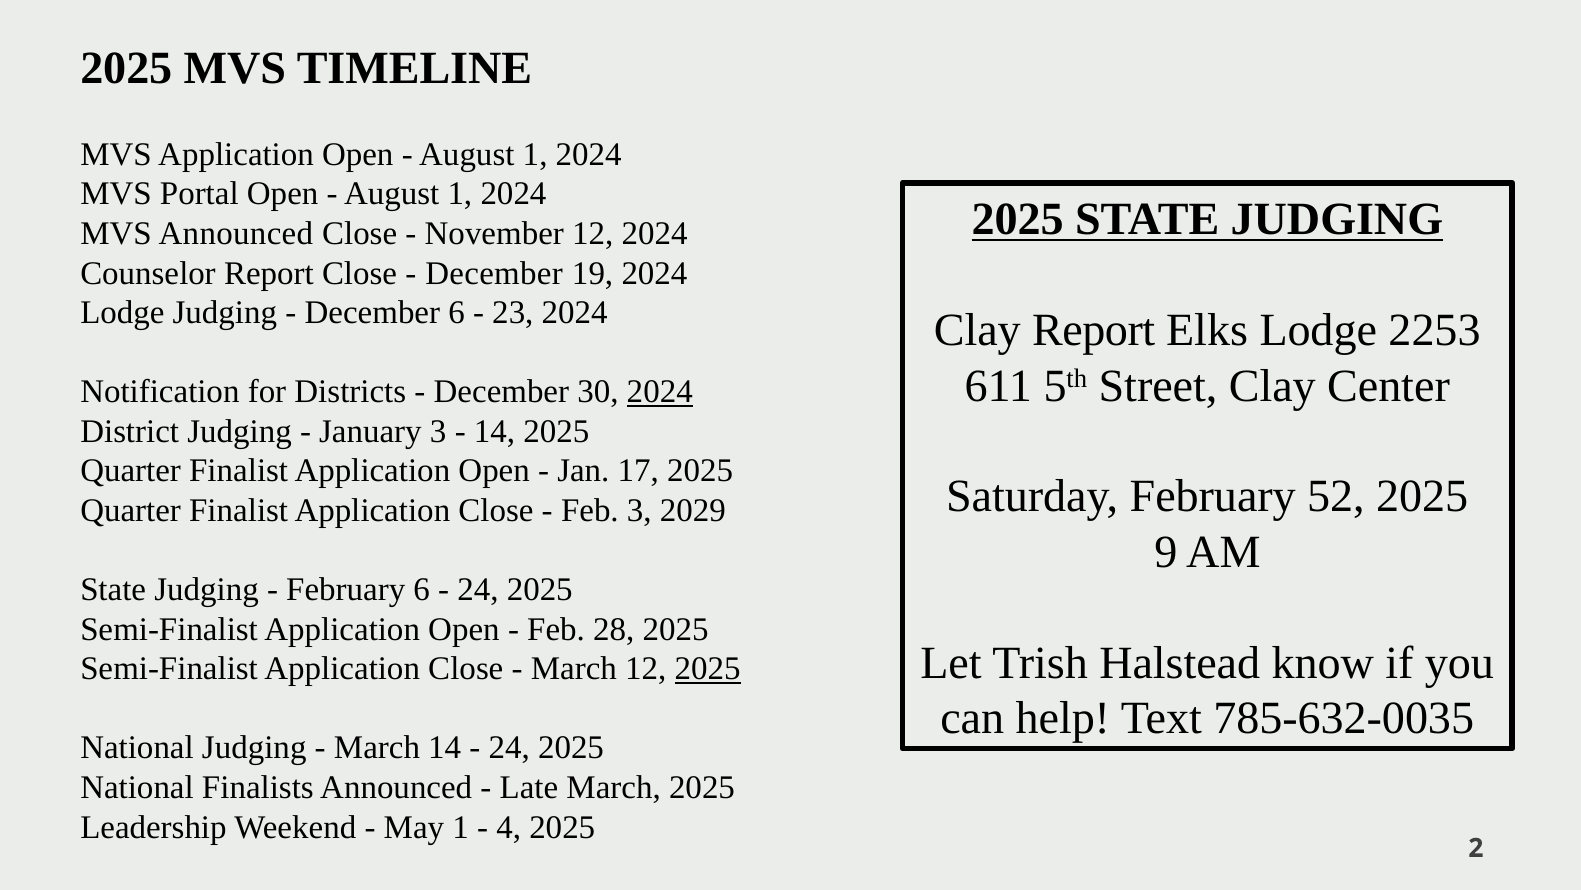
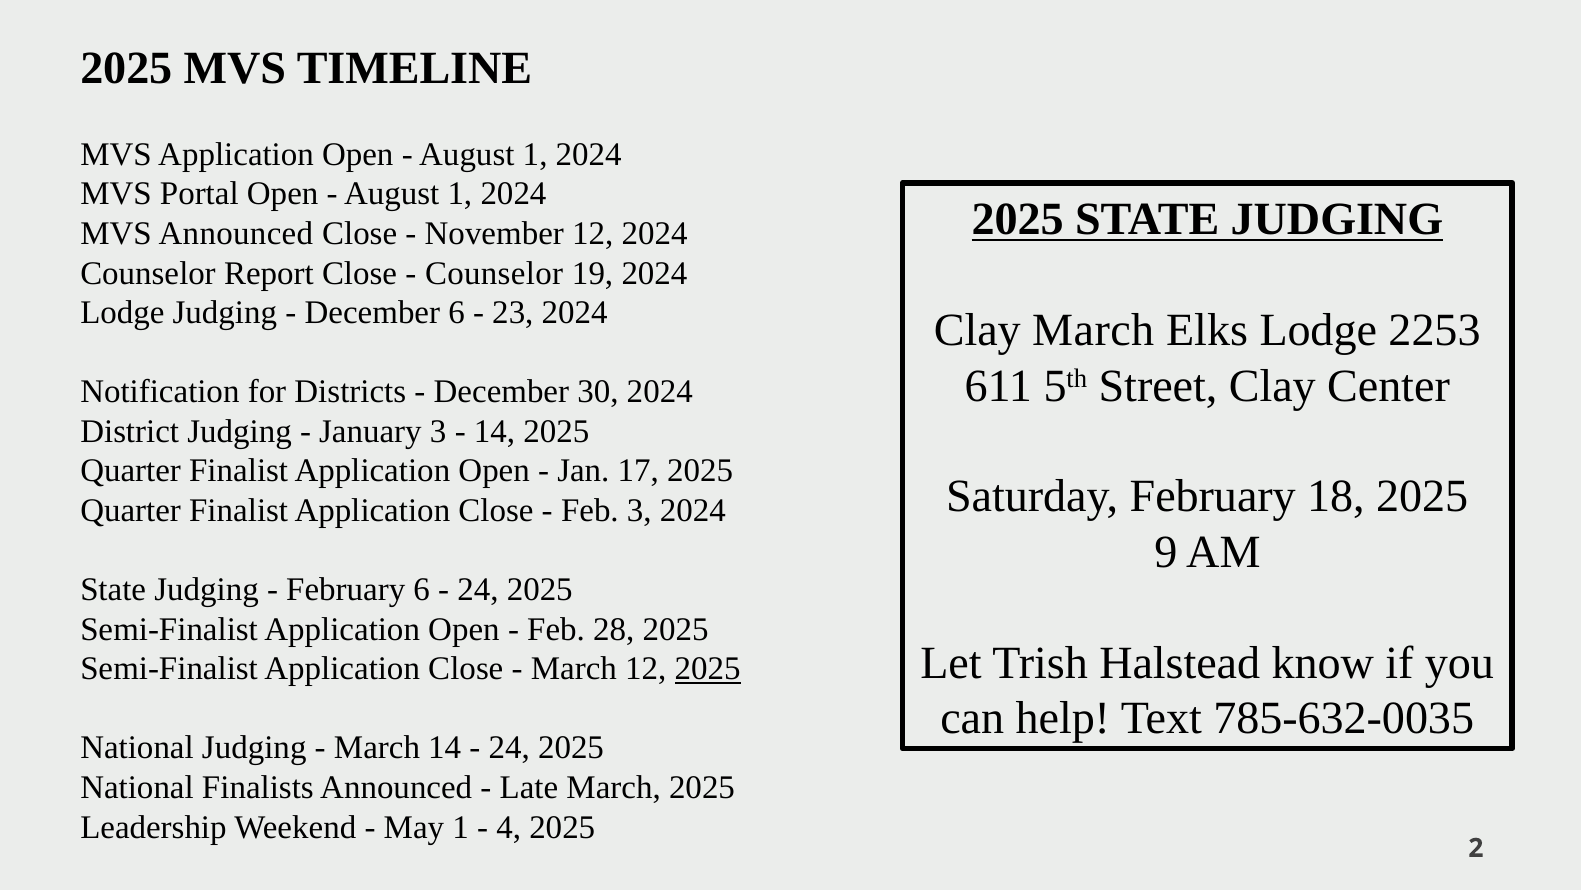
December: December -> Counselor (494, 273)
Clay Report: Report -> March (1093, 330)
2024 underline: present -> none (660, 392)
52: 52 -> 18 (1336, 496)
3 2029: 2029 -> 2024 (693, 510)
